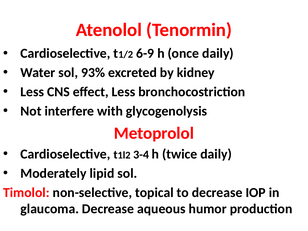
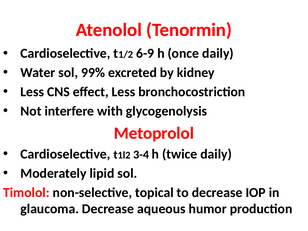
93%: 93% -> 99% (93, 73)
